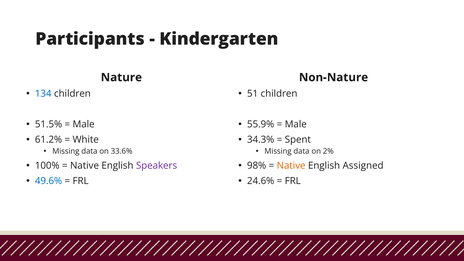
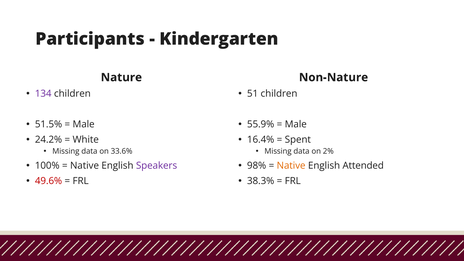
134 colour: blue -> purple (43, 94)
61.2%: 61.2% -> 24.2% (49, 140)
34.3%: 34.3% -> 16.4% (261, 140)
Assigned: Assigned -> Attended (363, 166)
49.6% colour: blue -> red (49, 181)
24.6%: 24.6% -> 38.3% (261, 181)
